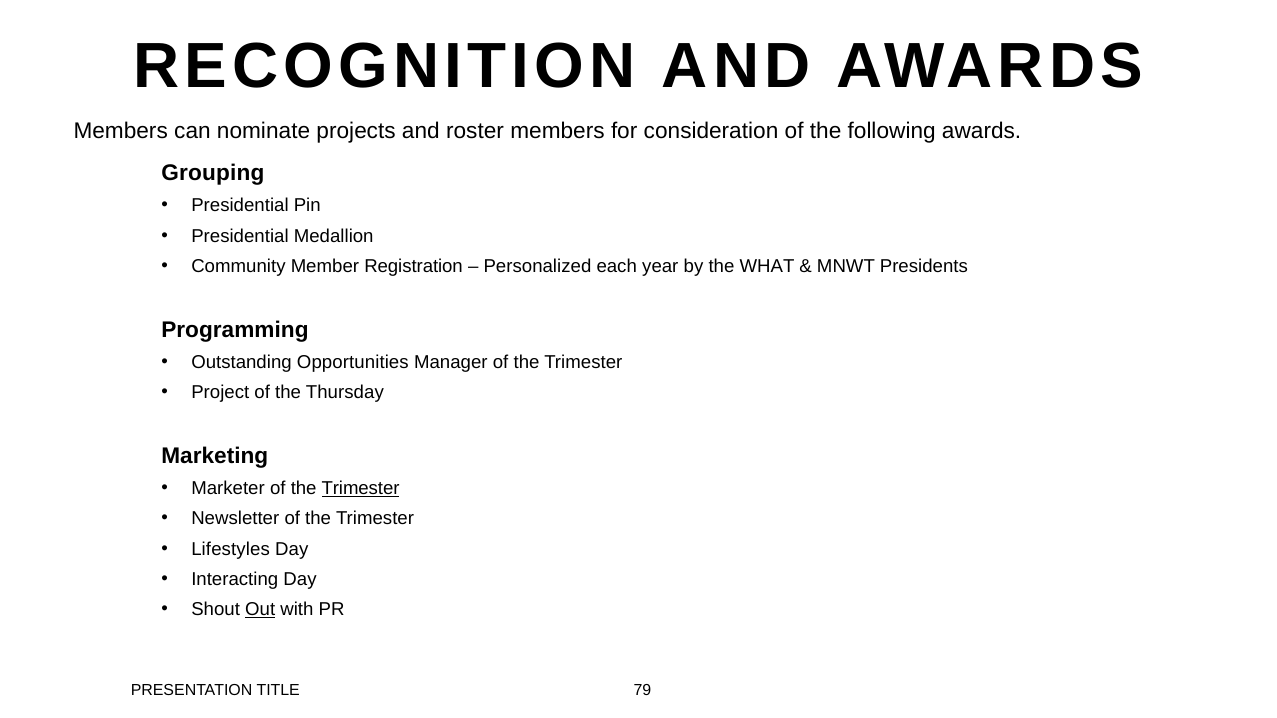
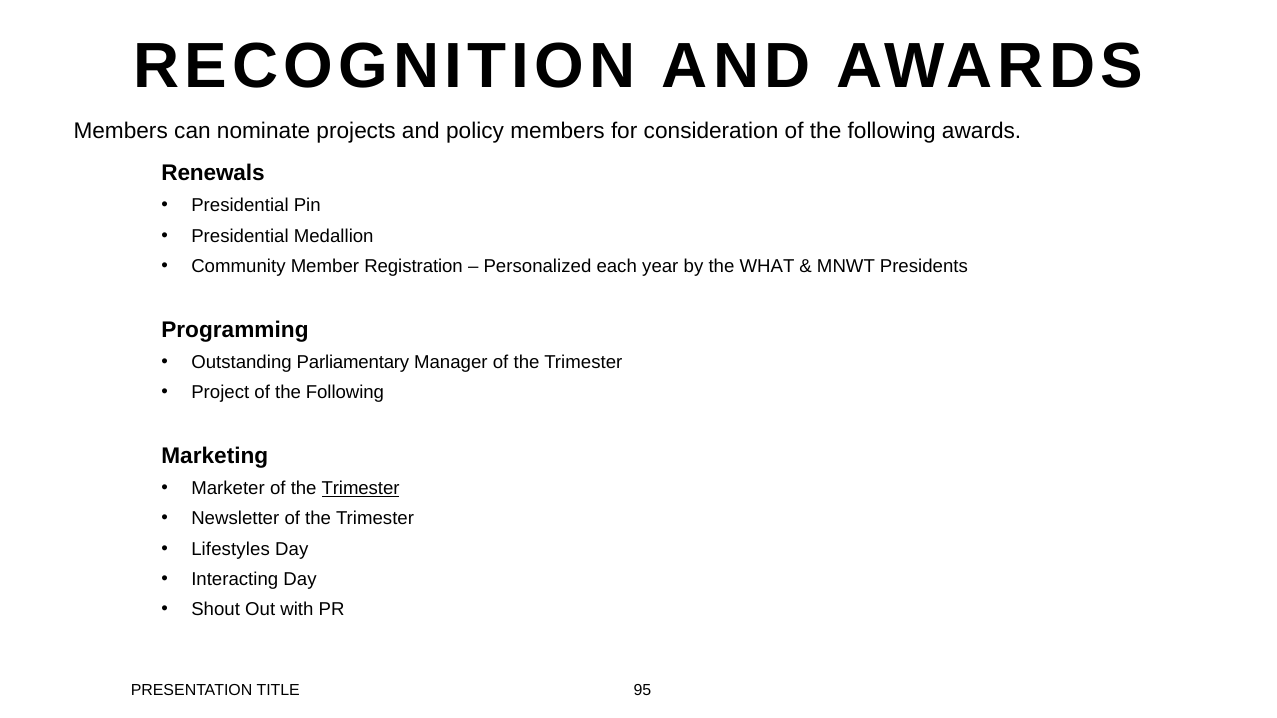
roster: roster -> policy (475, 132)
Grouping: Grouping -> Renewals (213, 173)
Opportunities: Opportunities -> Parliamentary (353, 362)
Project of the Thursday: Thursday -> Following (345, 393)
Out underline: present -> none (260, 610)
79: 79 -> 95 (642, 690)
